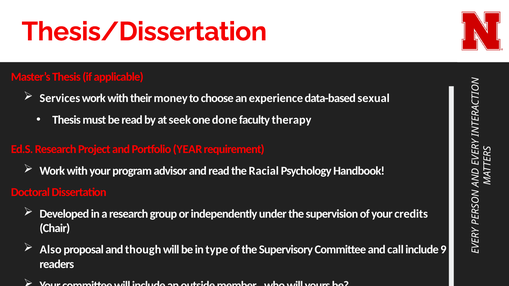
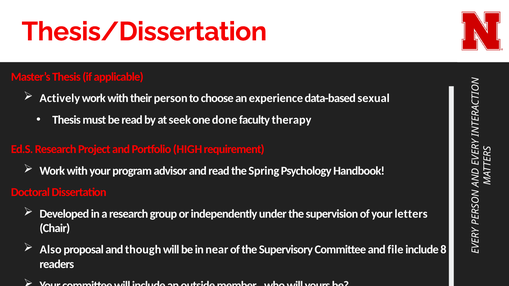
Services: Services -> Actively (60, 98)
money: money -> person (171, 98)
YEAR: YEAR -> HIGH (188, 149)
Racial: Racial -> Spring (264, 171)
credits: credits -> letters (411, 214)
type: type -> near (217, 250)
call: call -> file (395, 250)
9: 9 -> 8 (443, 250)
